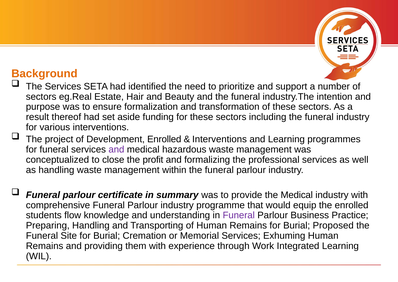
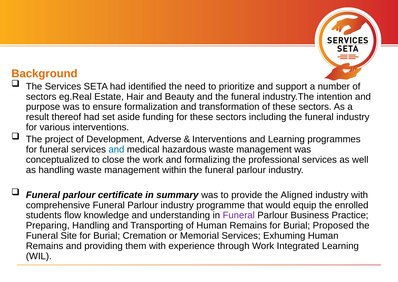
Development Enrolled: Enrolled -> Adverse (164, 139)
and colour: purple -> blue (116, 149)
the profit: profit -> work (153, 159)
the Medical: Medical -> Aligned (297, 195)
